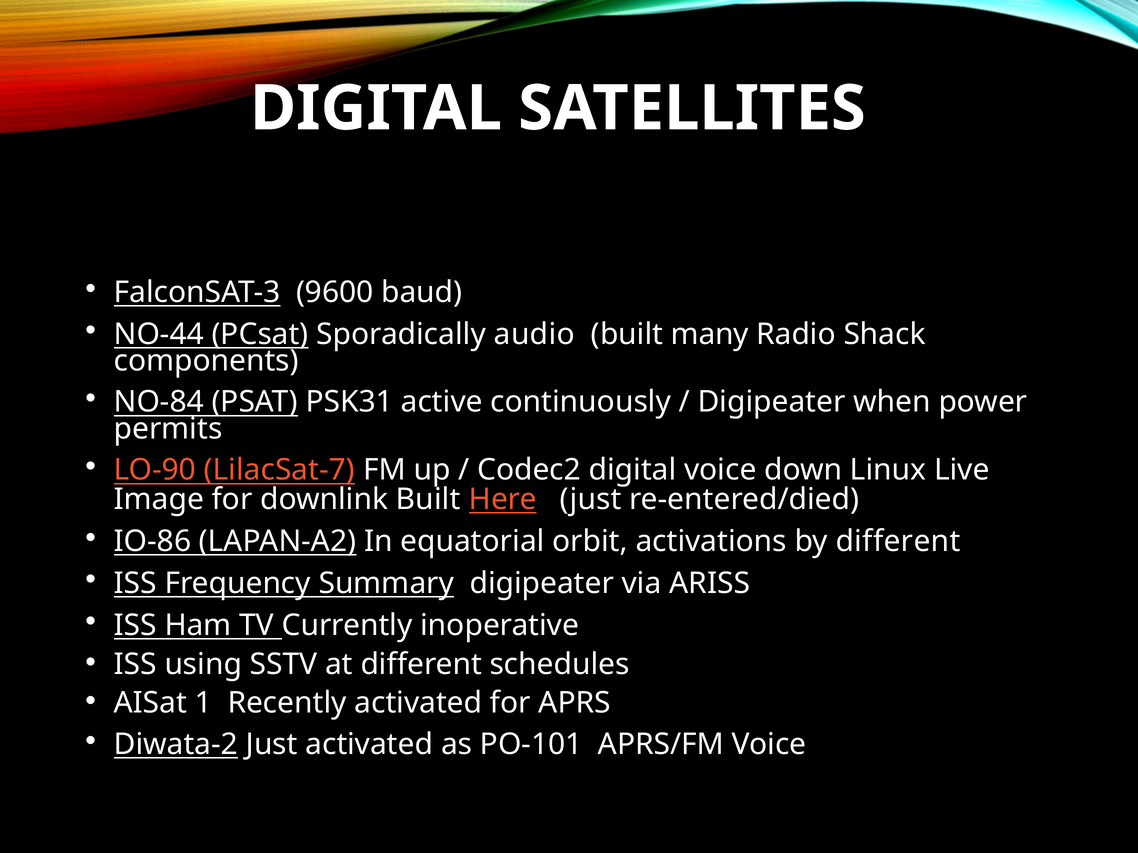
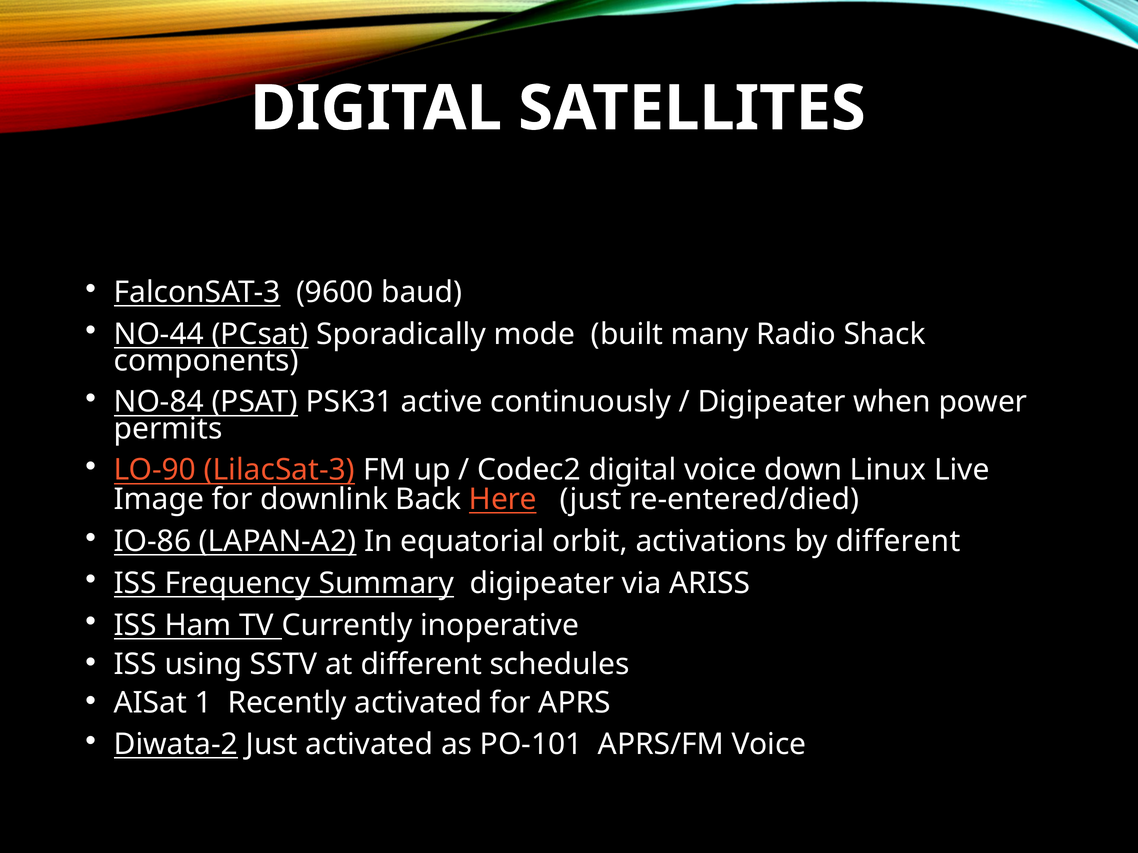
audio: audio -> mode (534, 334)
LilacSat-7: LilacSat-7 -> LilacSat-3 (279, 470)
downlink Built: Built -> Back (428, 500)
